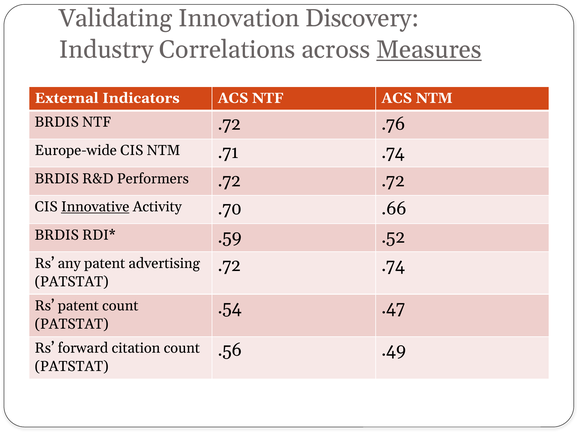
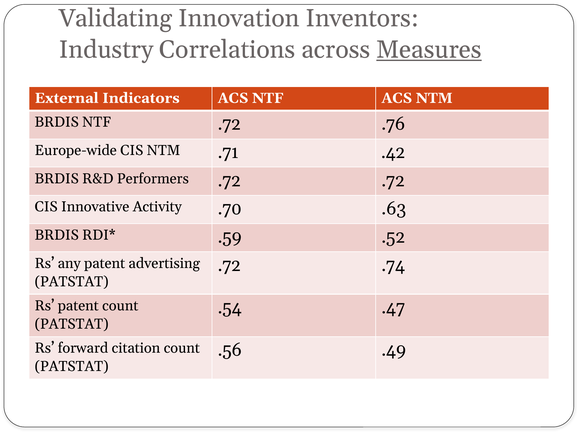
Discovery: Discovery -> Inventors (362, 18)
.71 .74: .74 -> .42 (393, 153)
Innovative underline: present -> none (95, 207)
.66: .66 -> .63 (394, 209)
